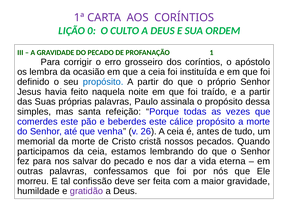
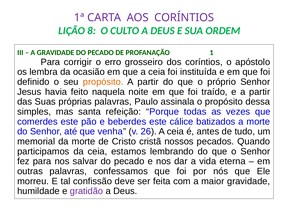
0: 0 -> 8 (92, 31)
propósito colour: blue -> orange (103, 82)
cálice propósito: propósito -> batizados (216, 122)
